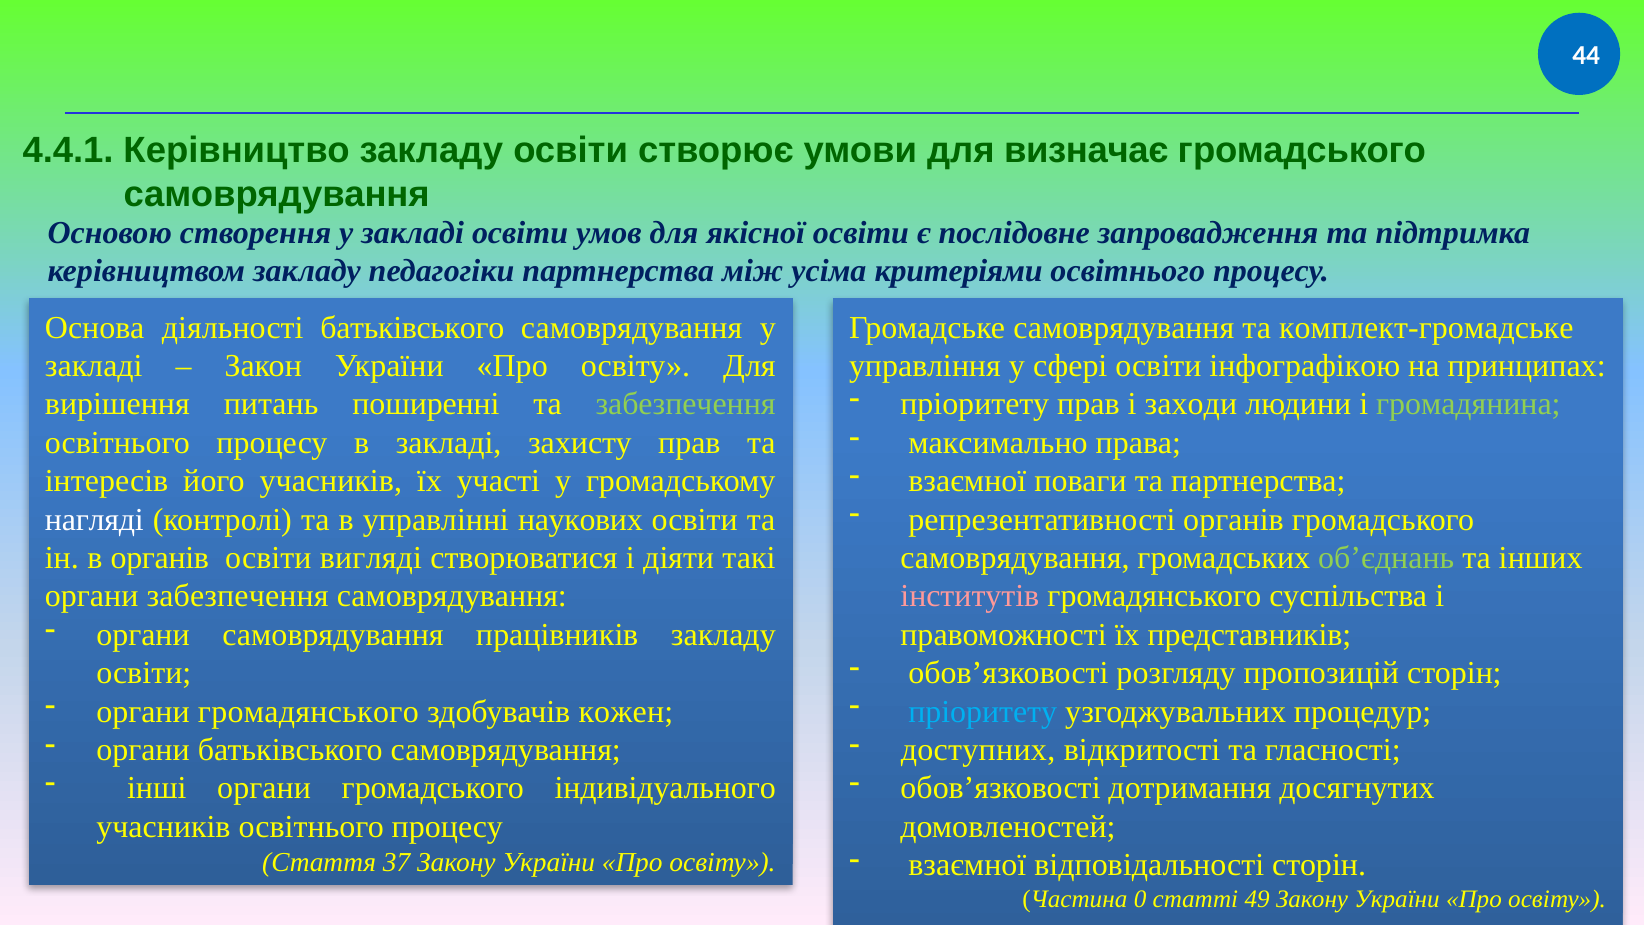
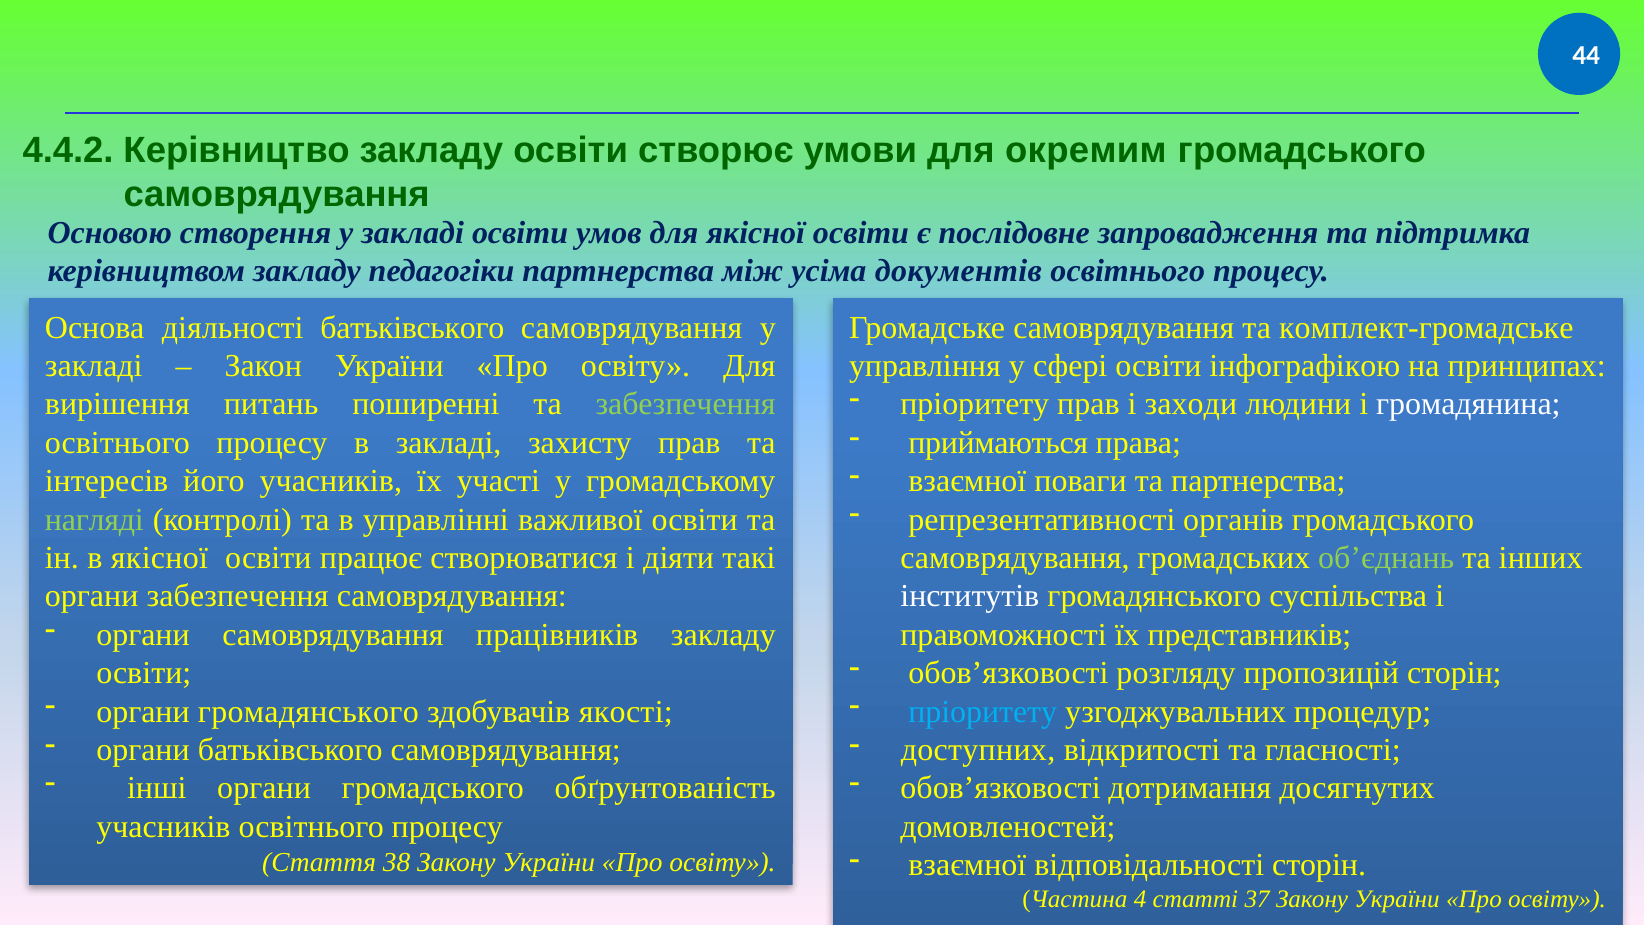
4.4.1: 4.4.1 -> 4.4.2 (68, 150)
визначає: визначає -> окремим (1086, 150)
критеріями: критеріями -> документів (958, 271)
громадянина colour: light green -> white (1468, 404)
максимально: максимально -> приймаються (998, 443)
нагляді colour: white -> light green (94, 519)
наукових: наукових -> важливої (580, 519)
в органів: органів -> якісної (159, 558)
вигляді: вигляді -> працює (371, 558)
інститутів colour: pink -> white (970, 596)
кожен: кожен -> якості (626, 711)
індивідуального: індивідуального -> обґрунтованість (665, 788)
37: 37 -> 38 (397, 862)
0: 0 -> 4 (1140, 899)
49: 49 -> 37 (1257, 899)
